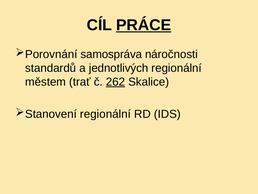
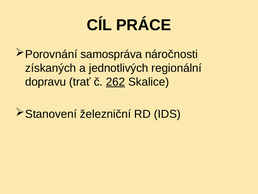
PRÁCE underline: present -> none (144, 25)
standardů: standardů -> získaných (51, 68)
městem: městem -> dopravu (46, 82)
regionální: regionální -> železniční (105, 114)
